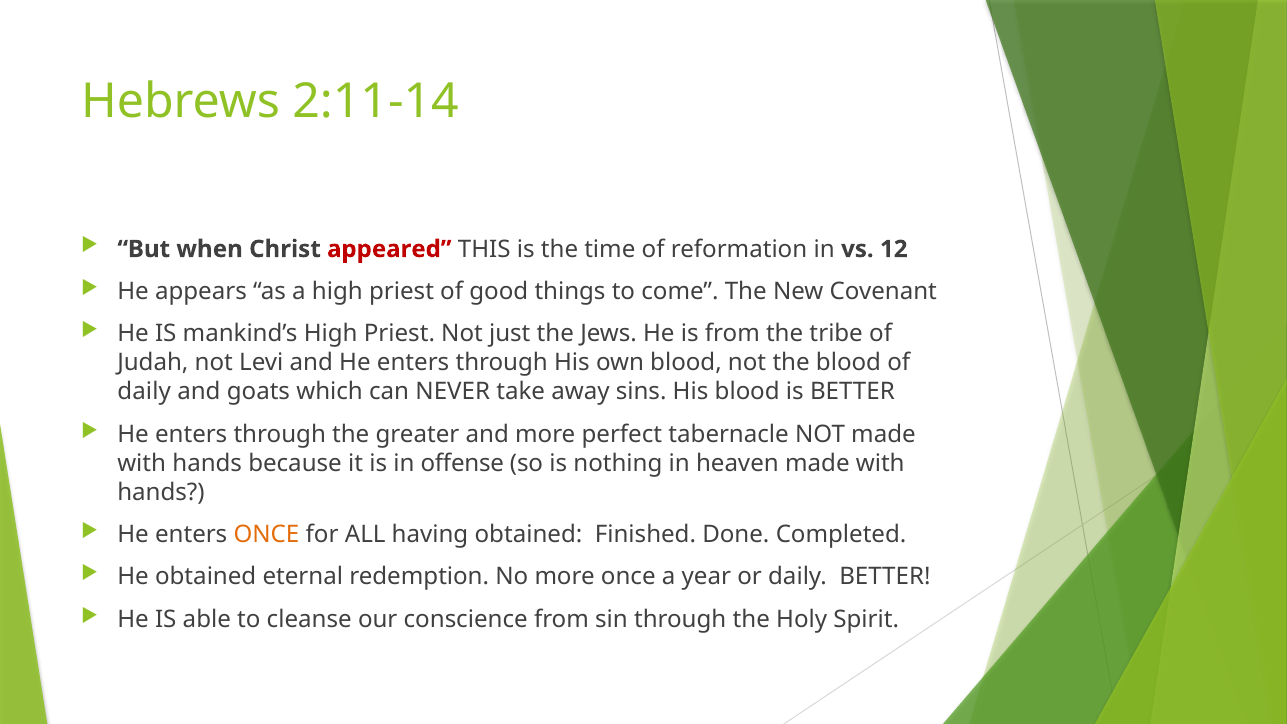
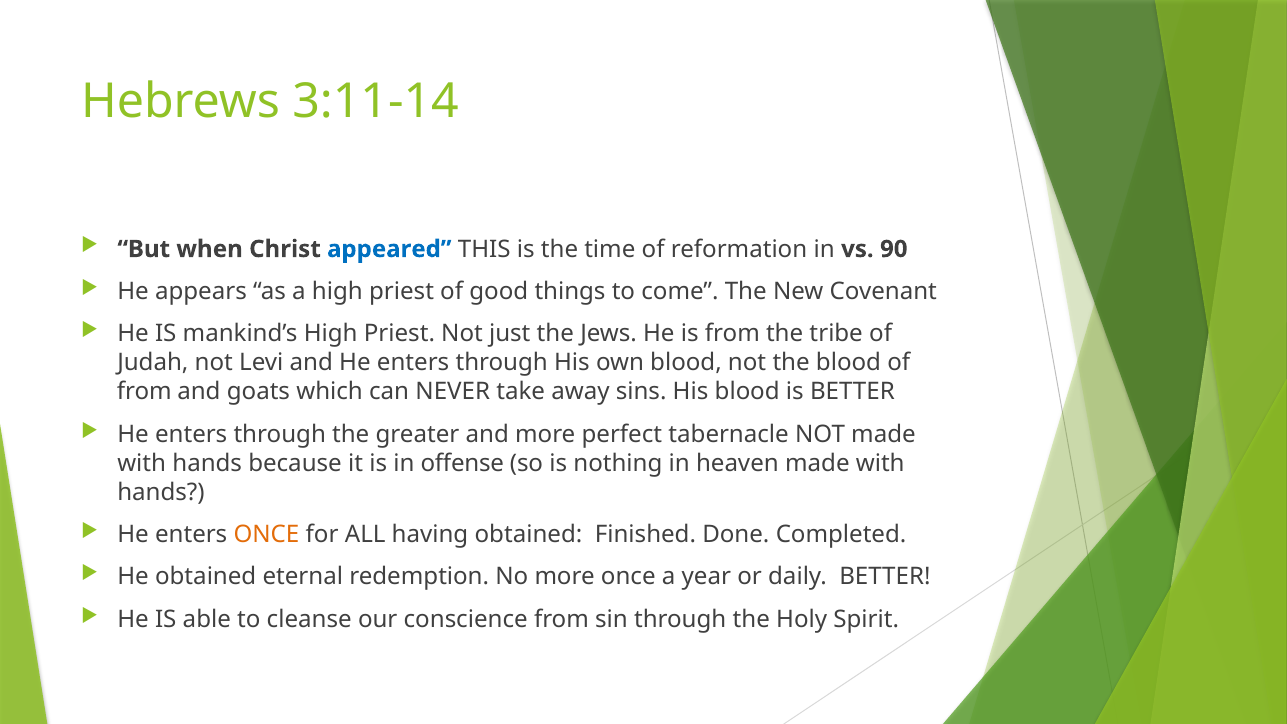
2:11-14: 2:11-14 -> 3:11-14 (376, 101)
appeared colour: red -> blue (389, 249)
12: 12 -> 90 (894, 249)
daily: daily -> from (144, 392)
